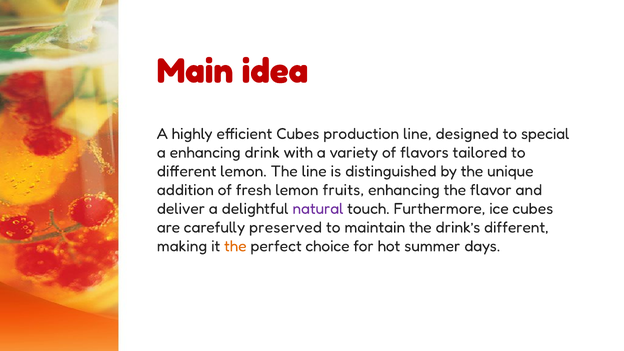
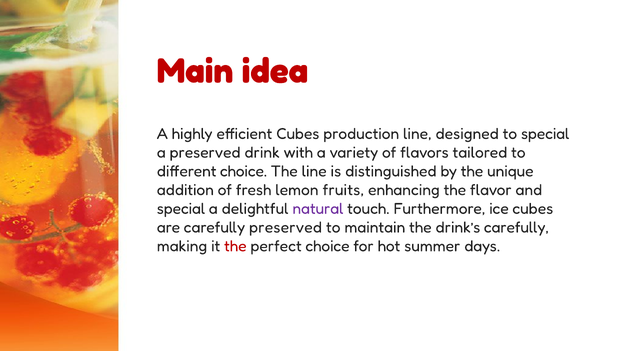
a enhancing: enhancing -> preserved (205, 152)
different lemon: lemon -> choice (243, 171)
deliver: deliver -> special (181, 209)
drink’s different: different -> carefully (516, 227)
the colour: orange -> red (235, 246)
